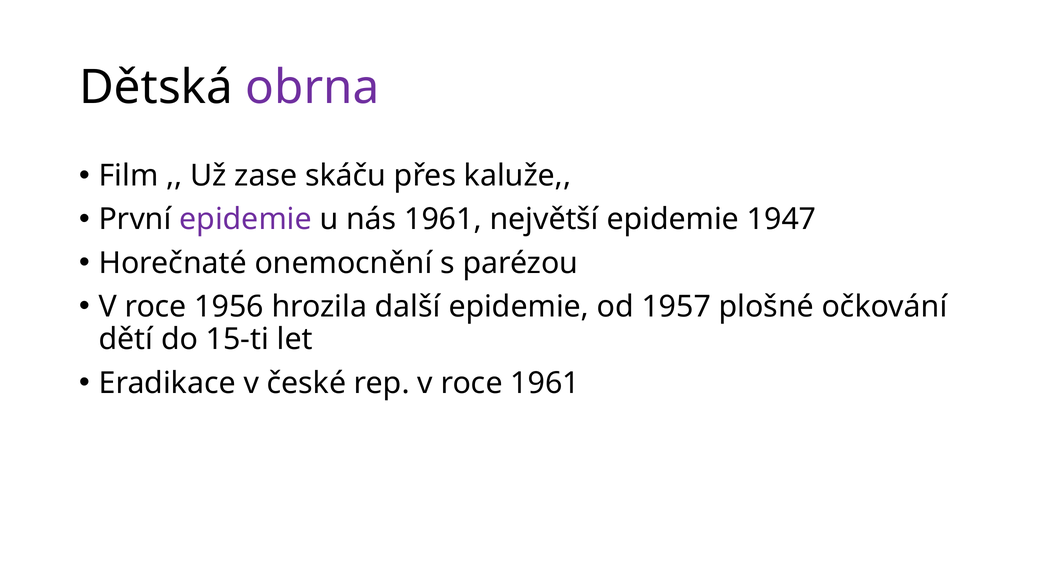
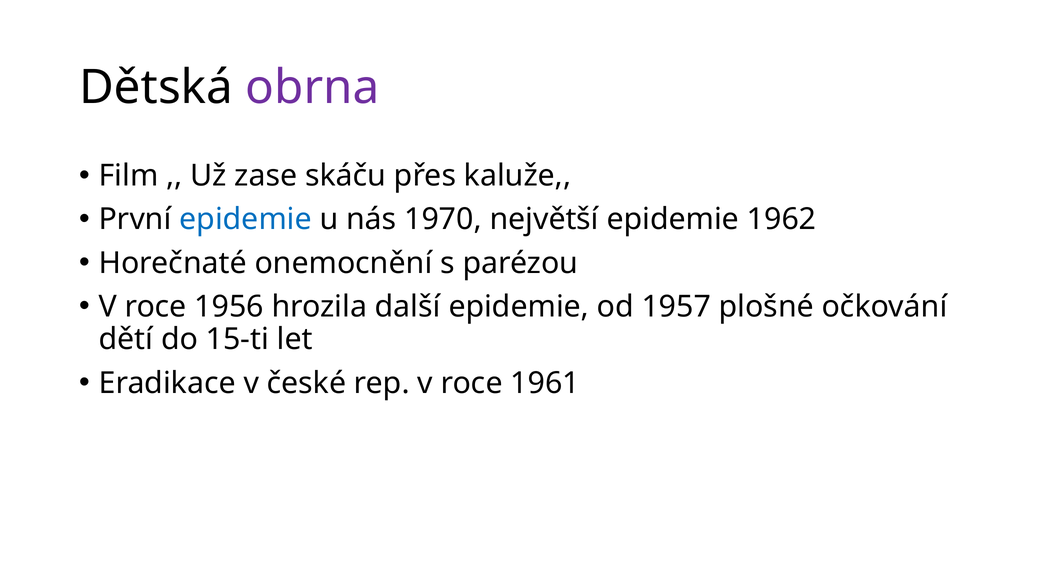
epidemie colour: purple -> blue (246, 219)
nás 1961: 1961 -> 1970 (443, 219)
1947: 1947 -> 1962 (782, 219)
